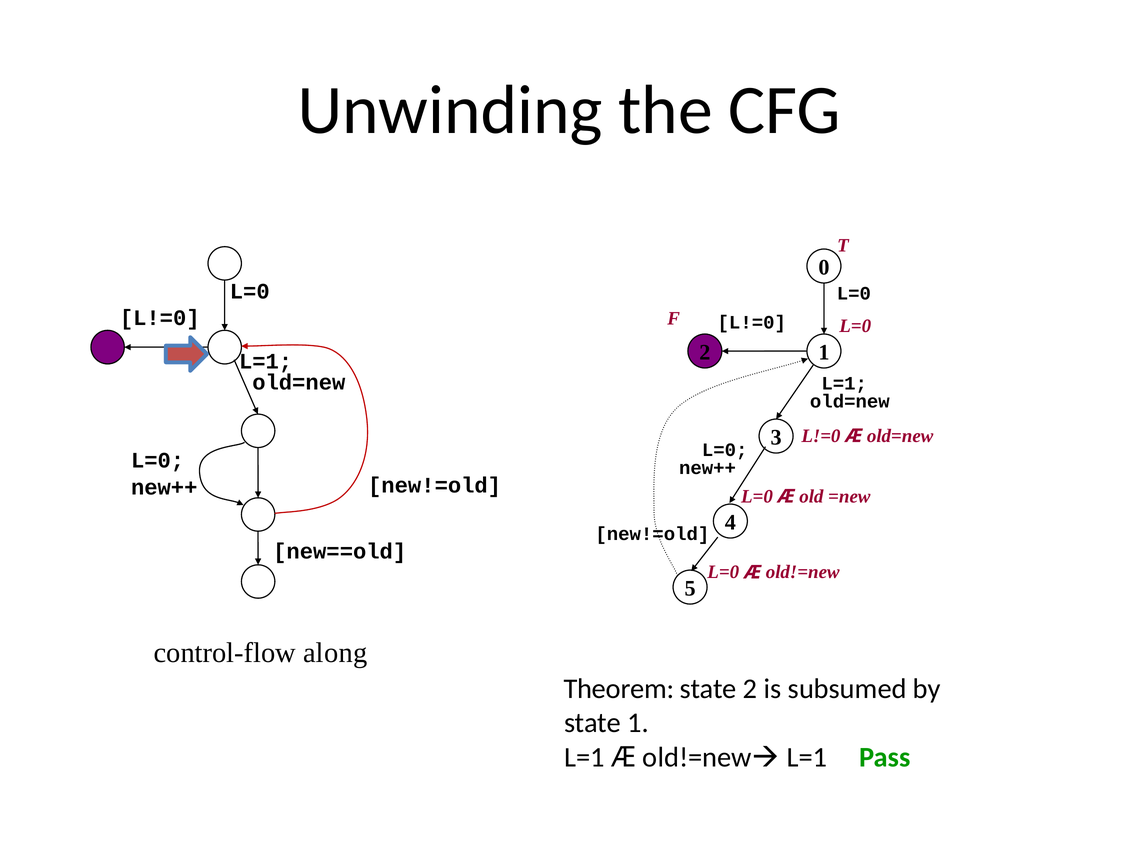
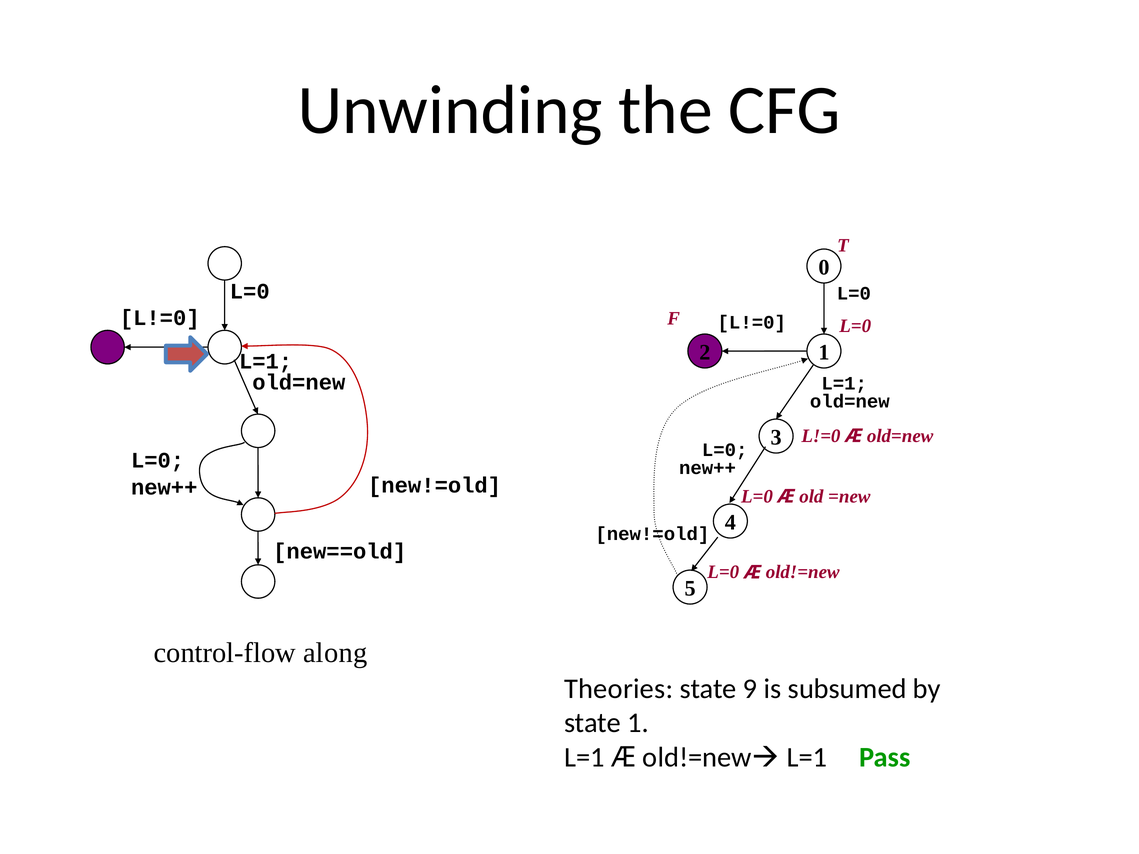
Theorem: Theorem -> Theories (619, 689)
state 2: 2 -> 9 (750, 689)
